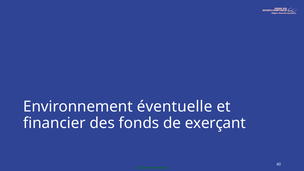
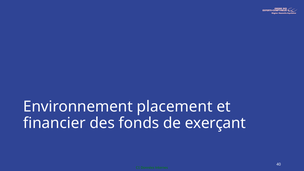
éventuelle: éventuelle -> placement (175, 107)
